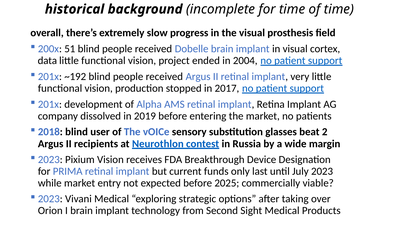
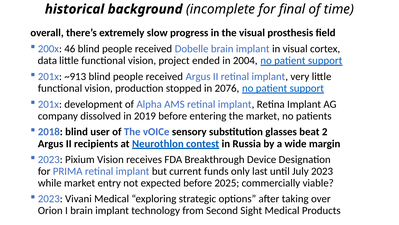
for time: time -> final (292, 9)
51: 51 -> 46 (70, 49)
~192: ~192 -> ~913 (75, 76)
2017: 2017 -> 2076 (227, 88)
